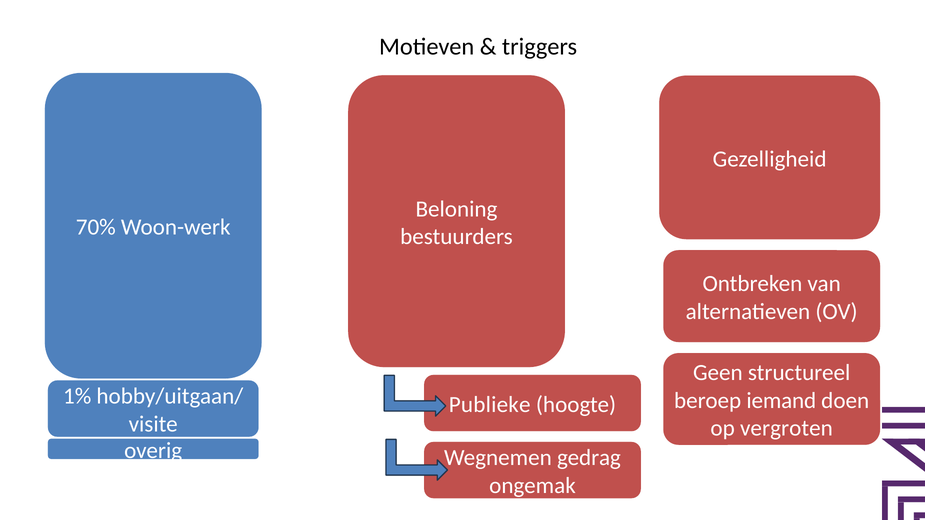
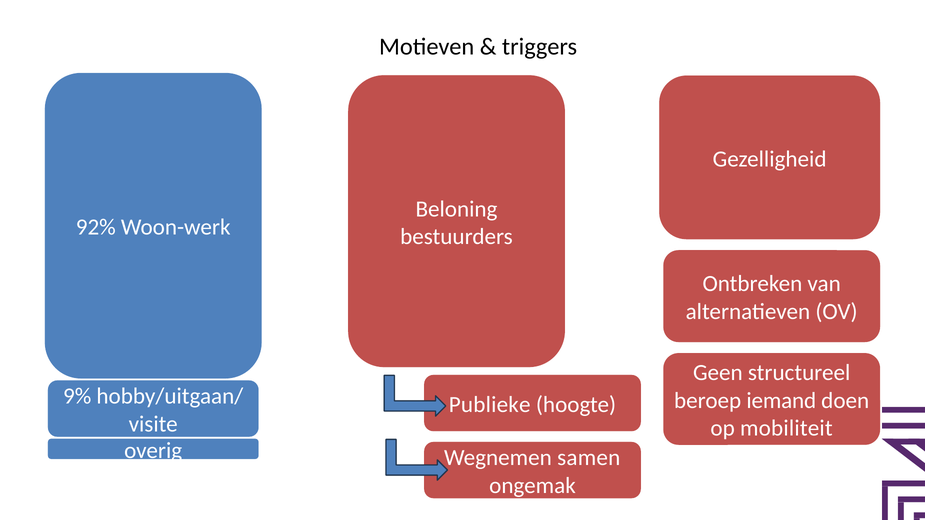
70%: 70% -> 92% (96, 227)
1%: 1% -> 9% (77, 397)
vergroten: vergroten -> mobiliteit (786, 429)
gedrag: gedrag -> samen (589, 458)
